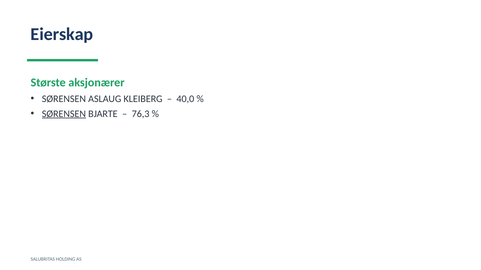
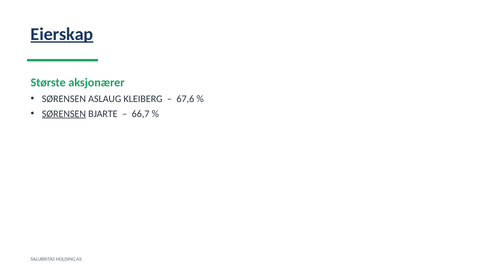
Eierskap underline: none -> present (62, 34)
40,0: 40,0 -> 67,6 (185, 99)
76,3: 76,3 -> 66,7 (141, 114)
